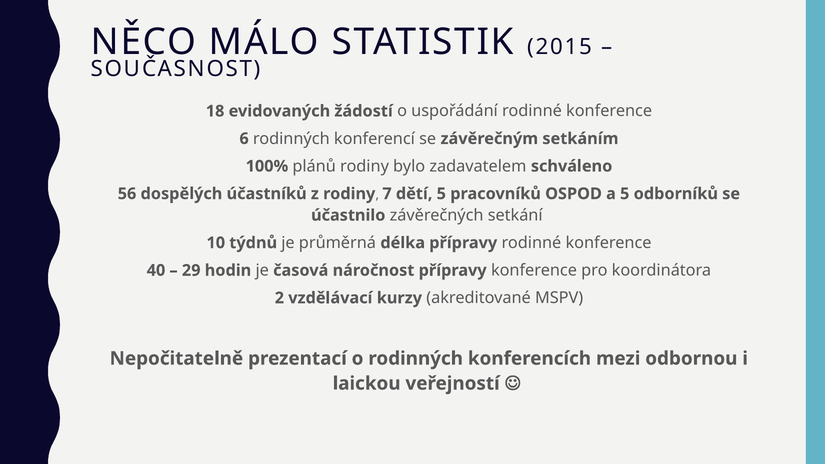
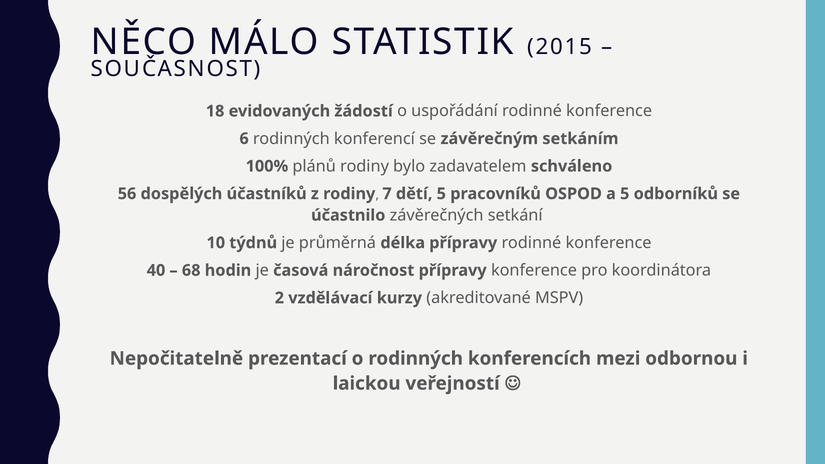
29: 29 -> 68 (191, 270)
